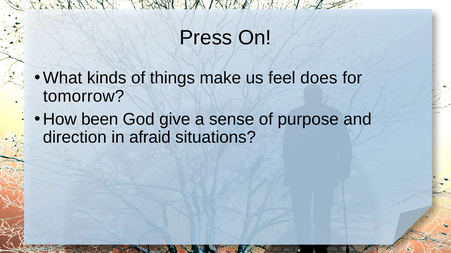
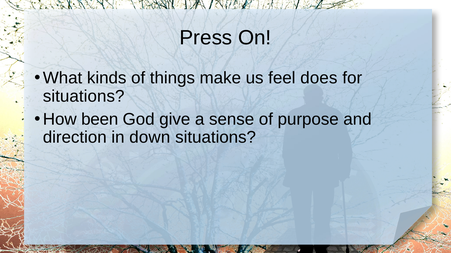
tomorrow: tomorrow -> situations (84, 97)
afraid: afraid -> down (150, 138)
